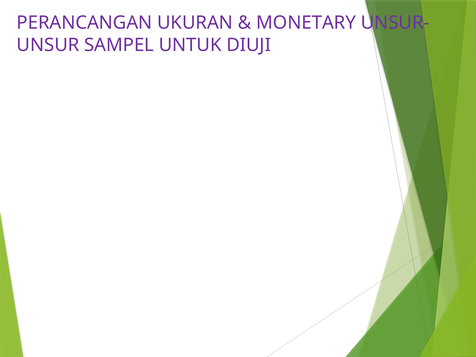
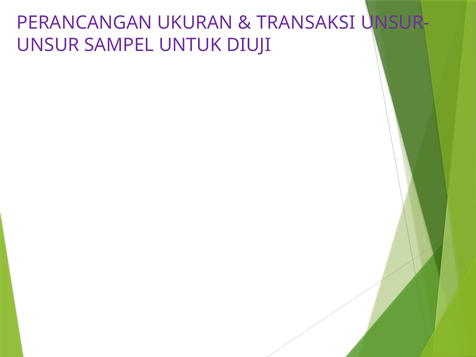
MONETARY: MONETARY -> TRANSAKSI (306, 23)
